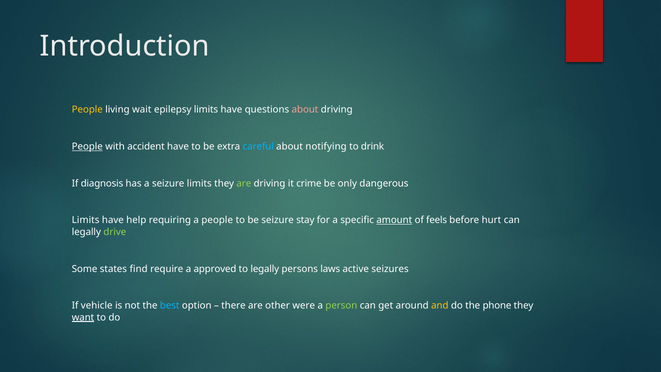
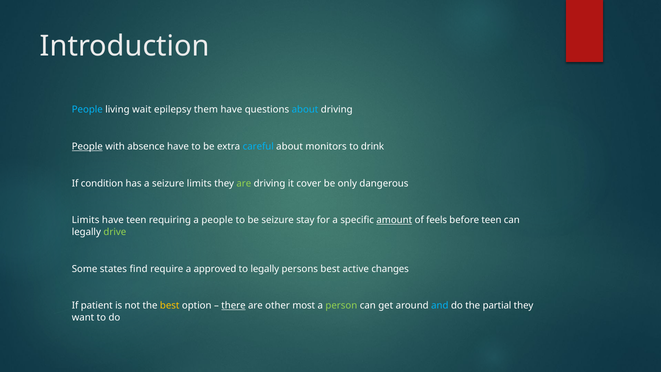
People colour: yellow -> light blue (87, 109)
epilepsy limits: limits -> them (206, 109)
about colour: pink -> light blue (305, 109)
accident: accident -> absence (146, 146)
notifying: notifying -> monitors (326, 146)
diagnosis: diagnosis -> condition (102, 183)
crime: crime -> cover (309, 183)
have help: help -> teen (136, 220)
before hurt: hurt -> teen (492, 220)
persons laws: laws -> best (330, 269)
seizures: seizures -> changes (390, 269)
vehicle: vehicle -> patient (97, 306)
best colour: light blue -> yellow (170, 306)
there underline: none -> present (233, 306)
were: were -> most (304, 306)
and colour: yellow -> light blue (440, 306)
phone: phone -> partial (497, 306)
want underline: present -> none (83, 317)
